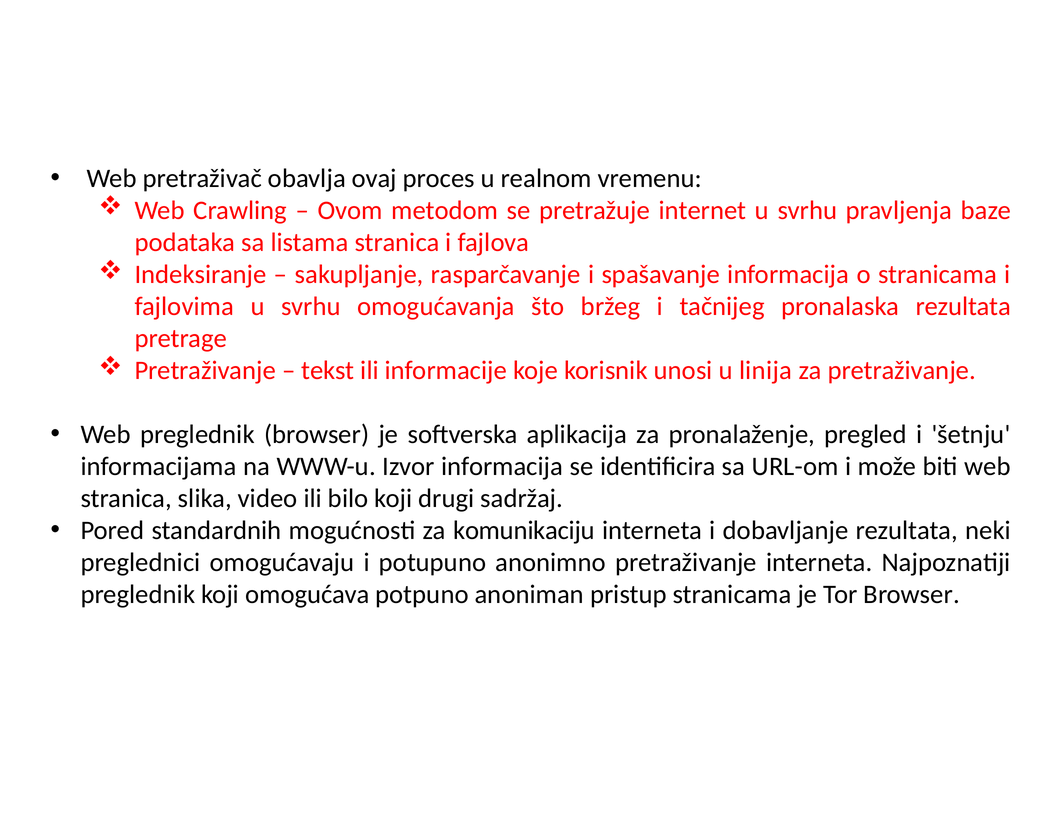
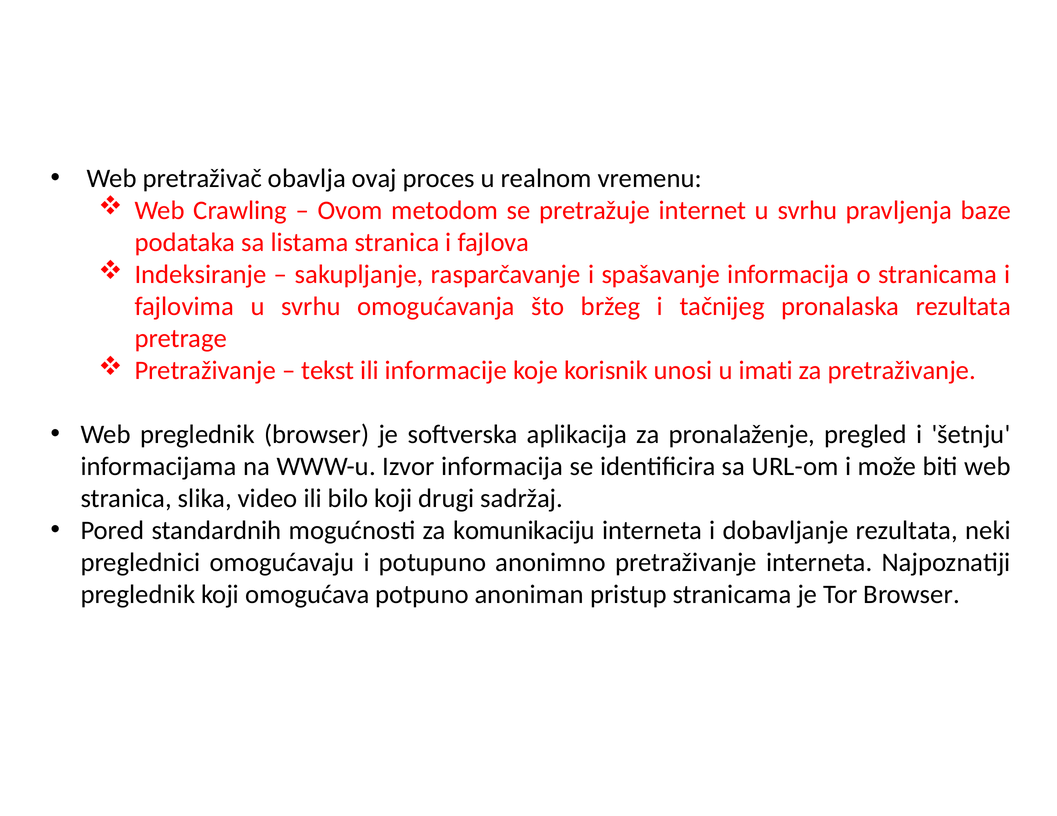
linija: linija -> imati (766, 371)
